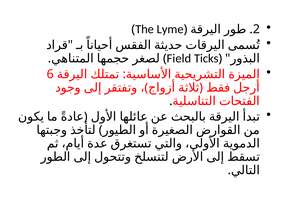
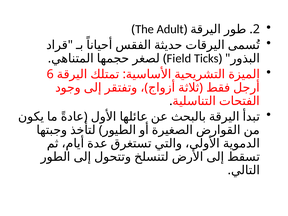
Lyme: Lyme -> Adult (170, 29)
